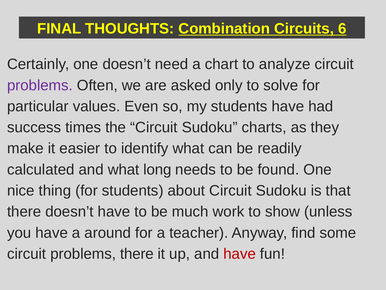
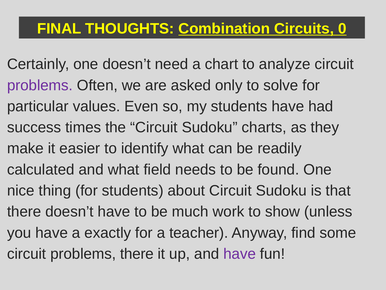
6: 6 -> 0 (342, 29)
long: long -> field (157, 169)
around: around -> exactly (108, 232)
have colour: red -> purple (240, 253)
